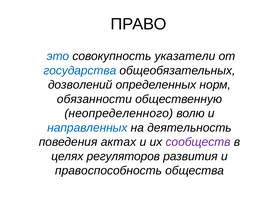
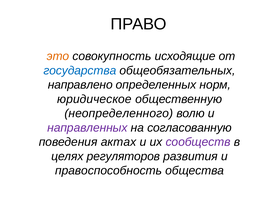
это colour: blue -> orange (58, 56)
указатели: указатели -> исходящие (185, 56)
дозволений: дозволений -> направлено (80, 85)
обязанности: обязанности -> юридическое (94, 99)
направленных colour: blue -> purple (87, 128)
деятельность: деятельность -> согласованную (190, 128)
